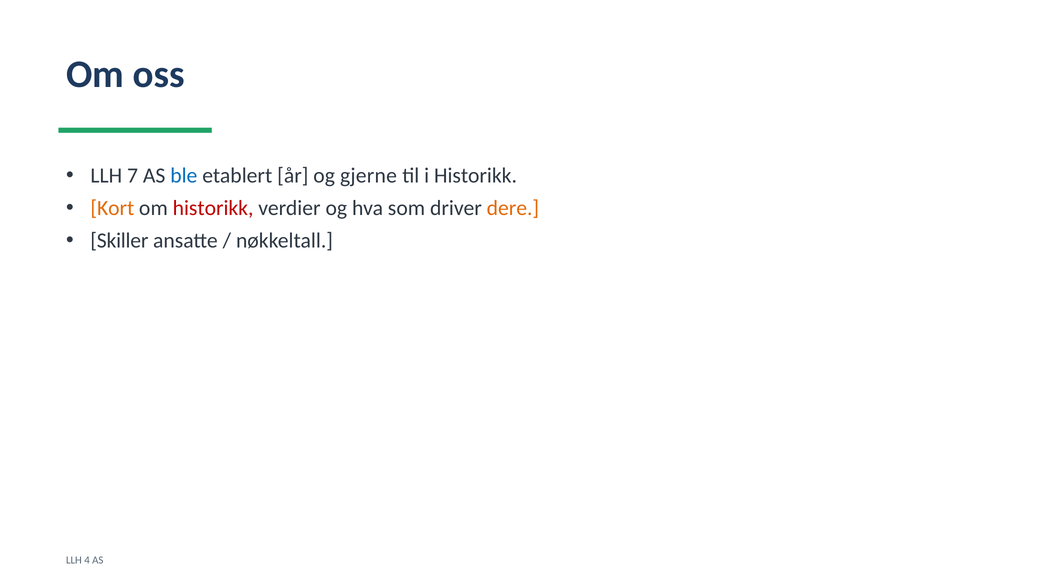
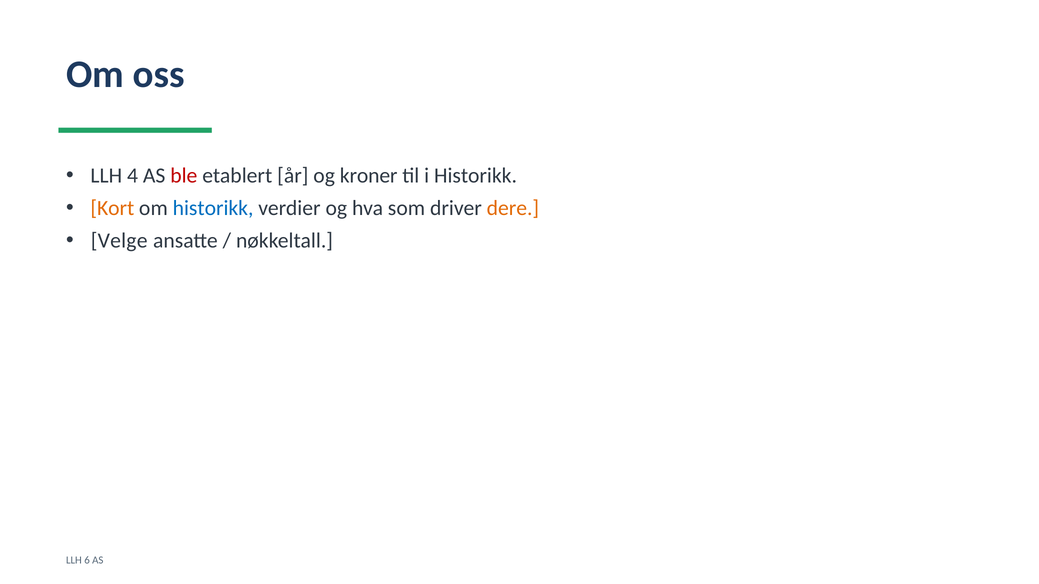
7: 7 -> 4 (133, 176)
ble colour: blue -> red (184, 176)
gjerne: gjerne -> kroner (369, 176)
historikk colour: red -> blue (213, 208)
Skiller: Skiller -> Velge (119, 241)
4: 4 -> 6 (87, 561)
